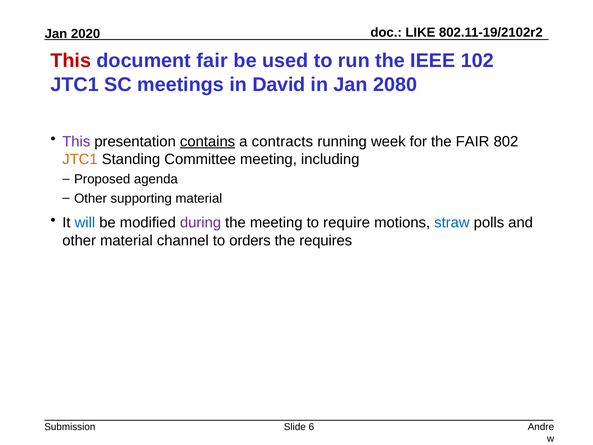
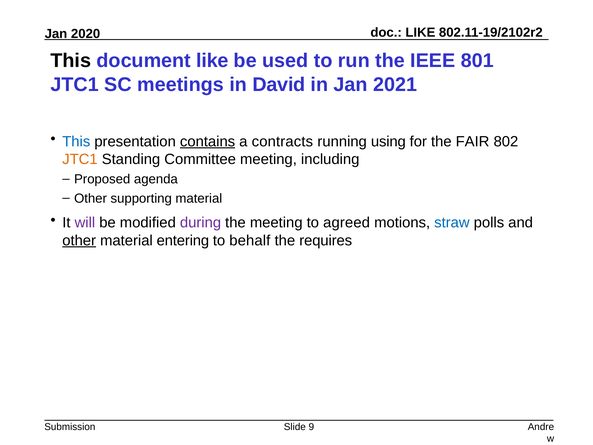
This colour: red -> black (71, 61)
document fair: fair -> like (212, 61)
102: 102 -> 801 (477, 61)
2080: 2080 -> 2021 (395, 84)
This colour: purple -> blue (76, 141)
week: week -> using (388, 141)
will colour: blue -> purple (85, 223)
require: require -> agreed (347, 223)
other underline: none -> present (79, 240)
channel: channel -> entering (183, 240)
orders: orders -> behalf (250, 240)
6: 6 -> 9 (311, 427)
